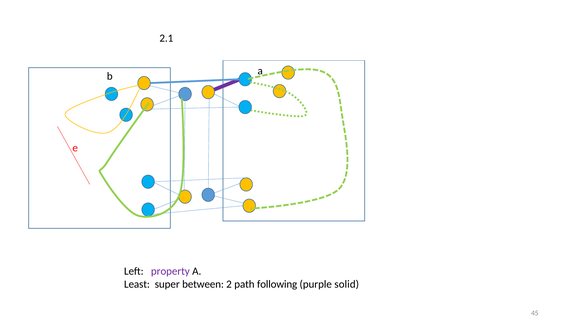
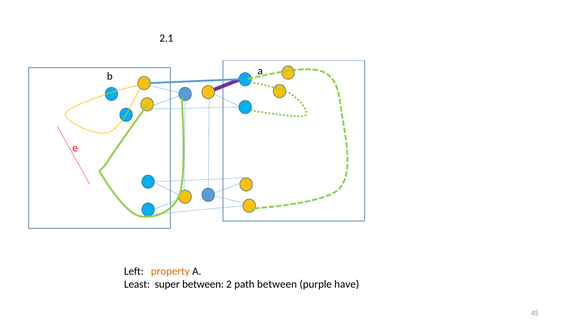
property colour: purple -> orange (170, 271)
path following: following -> between (277, 284)
solid: solid -> have (347, 284)
